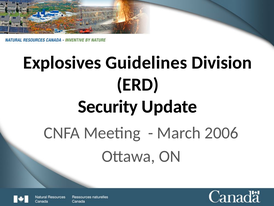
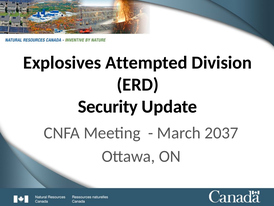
Guidelines: Guidelines -> Attempted (146, 63)
2006: 2006 -> 2037 (221, 133)
